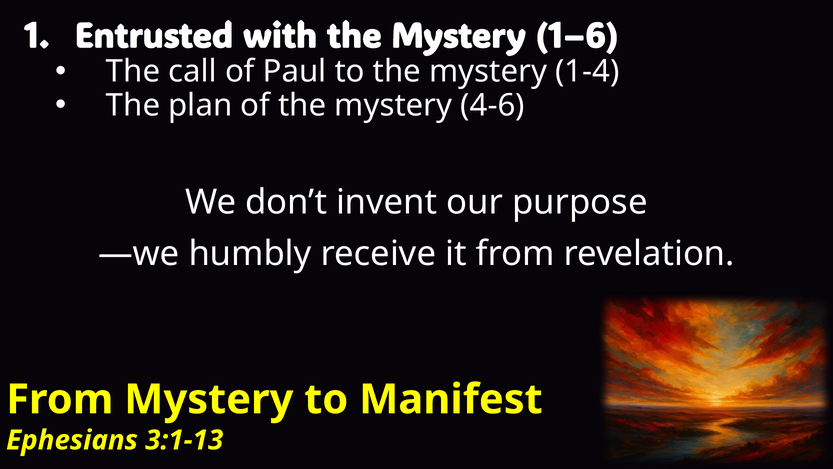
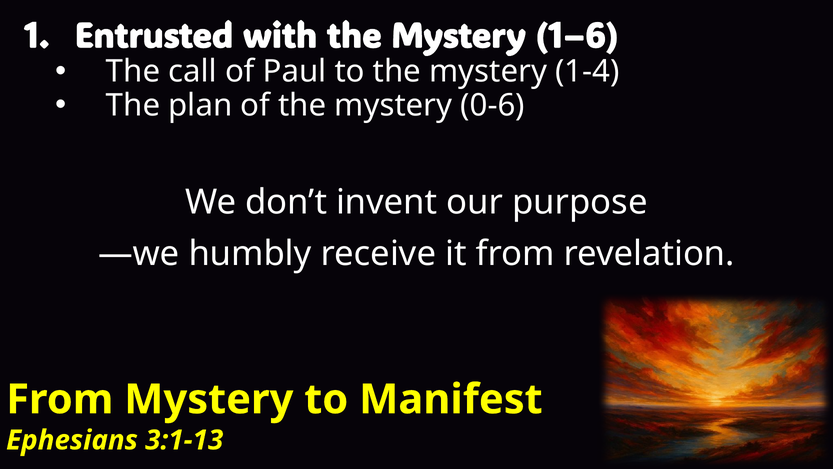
4-6: 4-6 -> 0-6 (493, 105)
